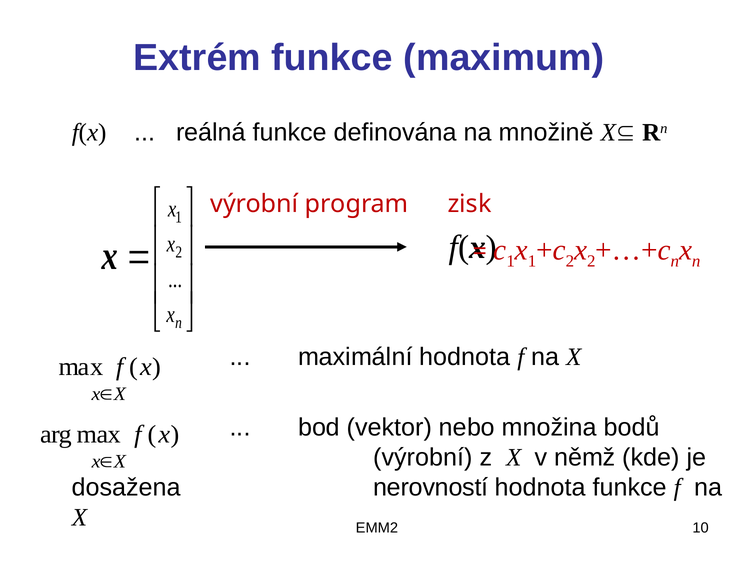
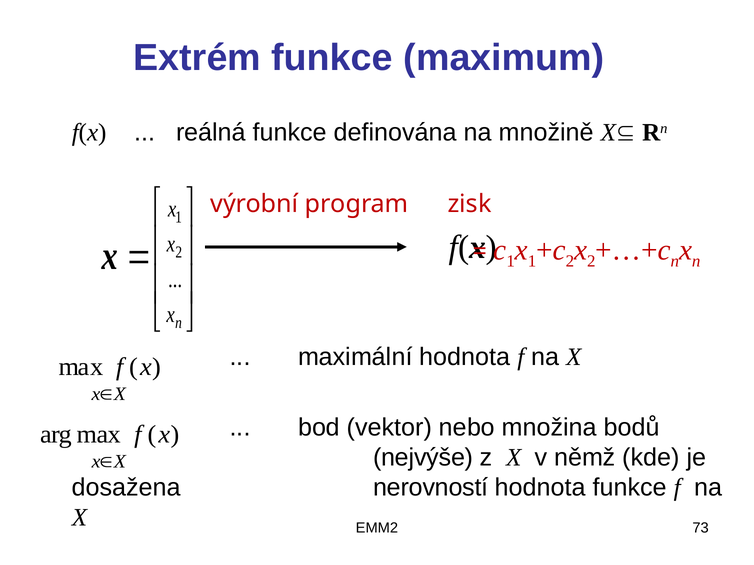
výrobní: výrobní -> nejvýše (423, 458)
10: 10 -> 73 (701, 529)
